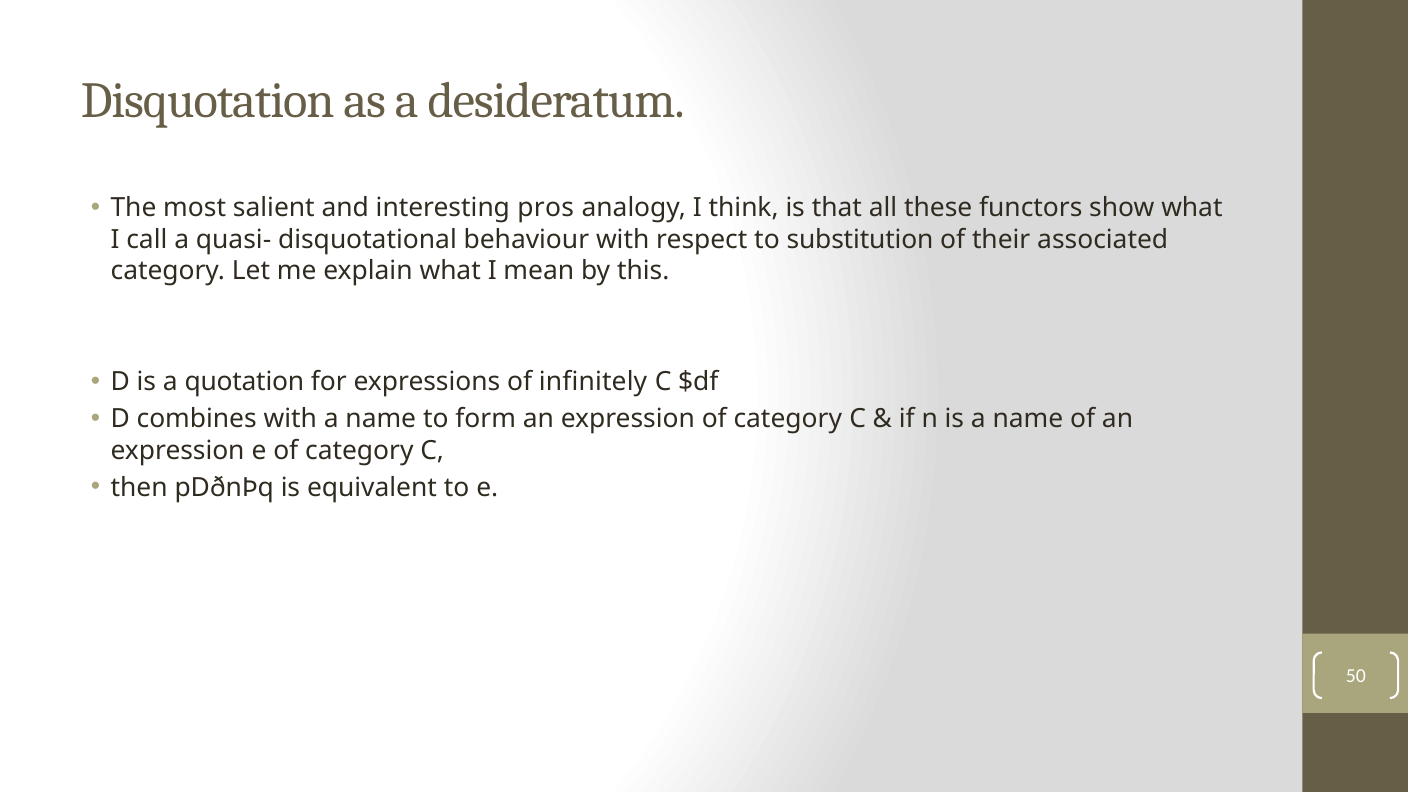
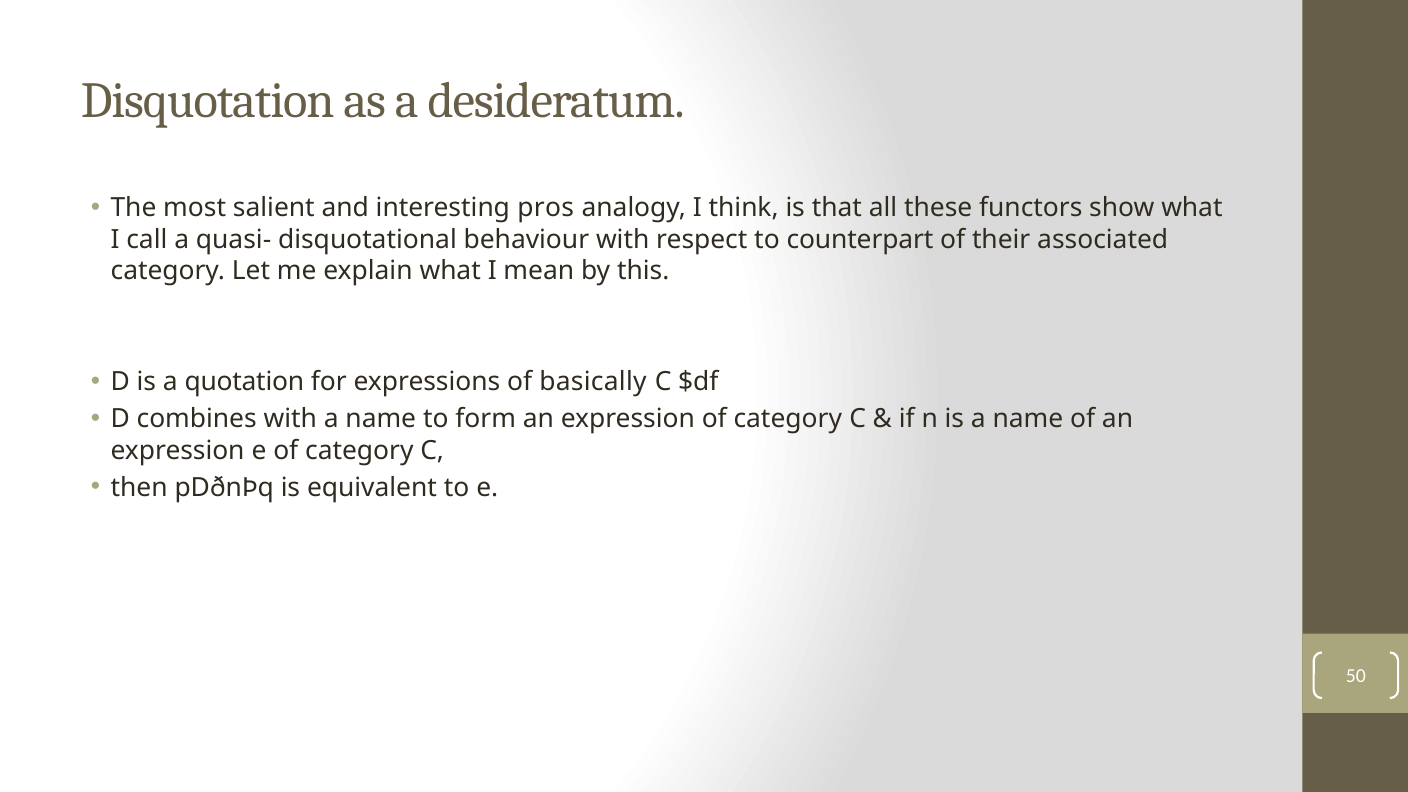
substitution: substitution -> counterpart (860, 239)
infinitely: infinitely -> basically (593, 382)
